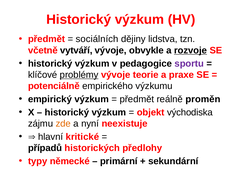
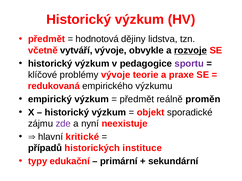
sociálních: sociálních -> hodnotová (97, 39)
problémy underline: present -> none (79, 75)
potenciálně: potenciálně -> redukovaná (54, 86)
východiska: východiska -> sporadické (190, 113)
zde colour: orange -> purple (63, 124)
předlohy: předlohy -> instituce (142, 148)
německé: německé -> edukační (70, 162)
